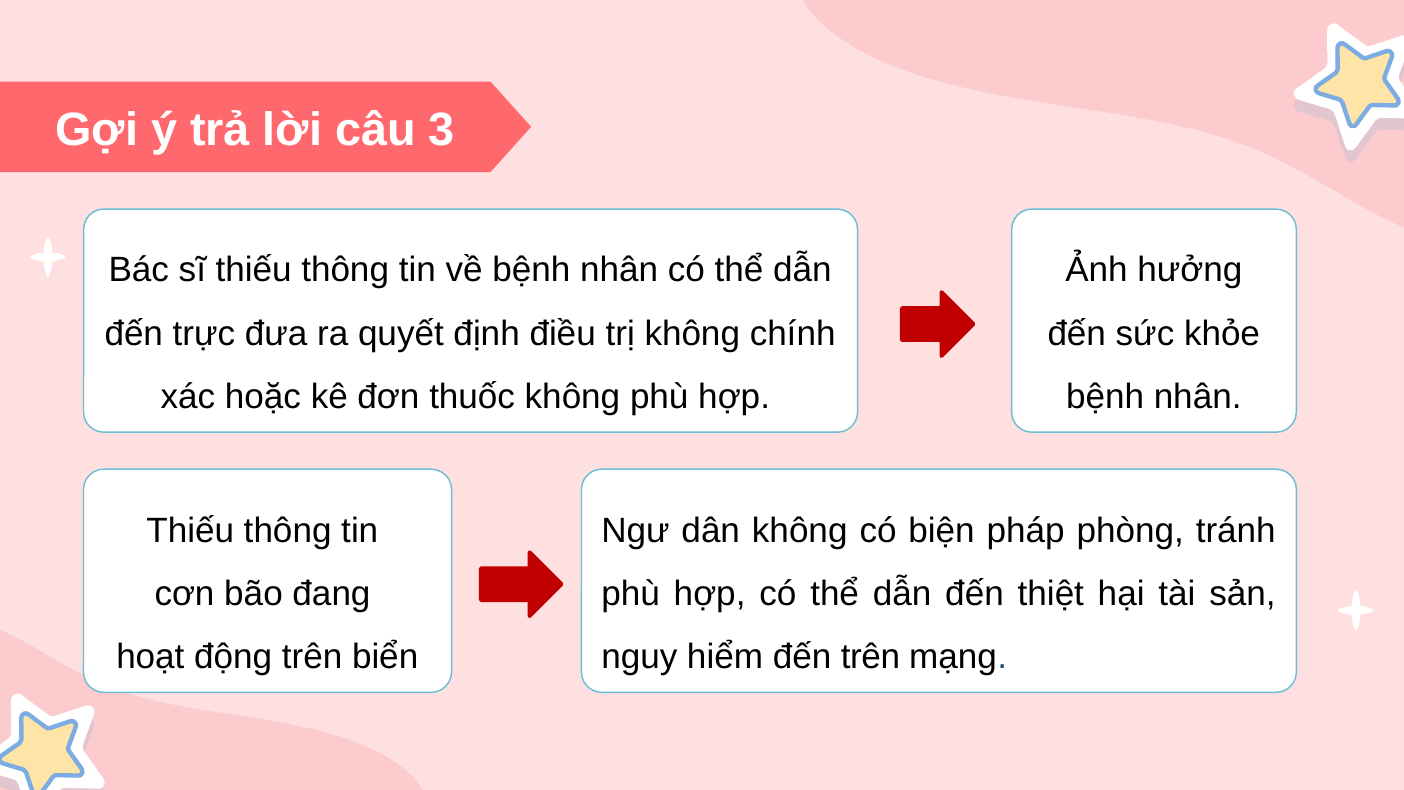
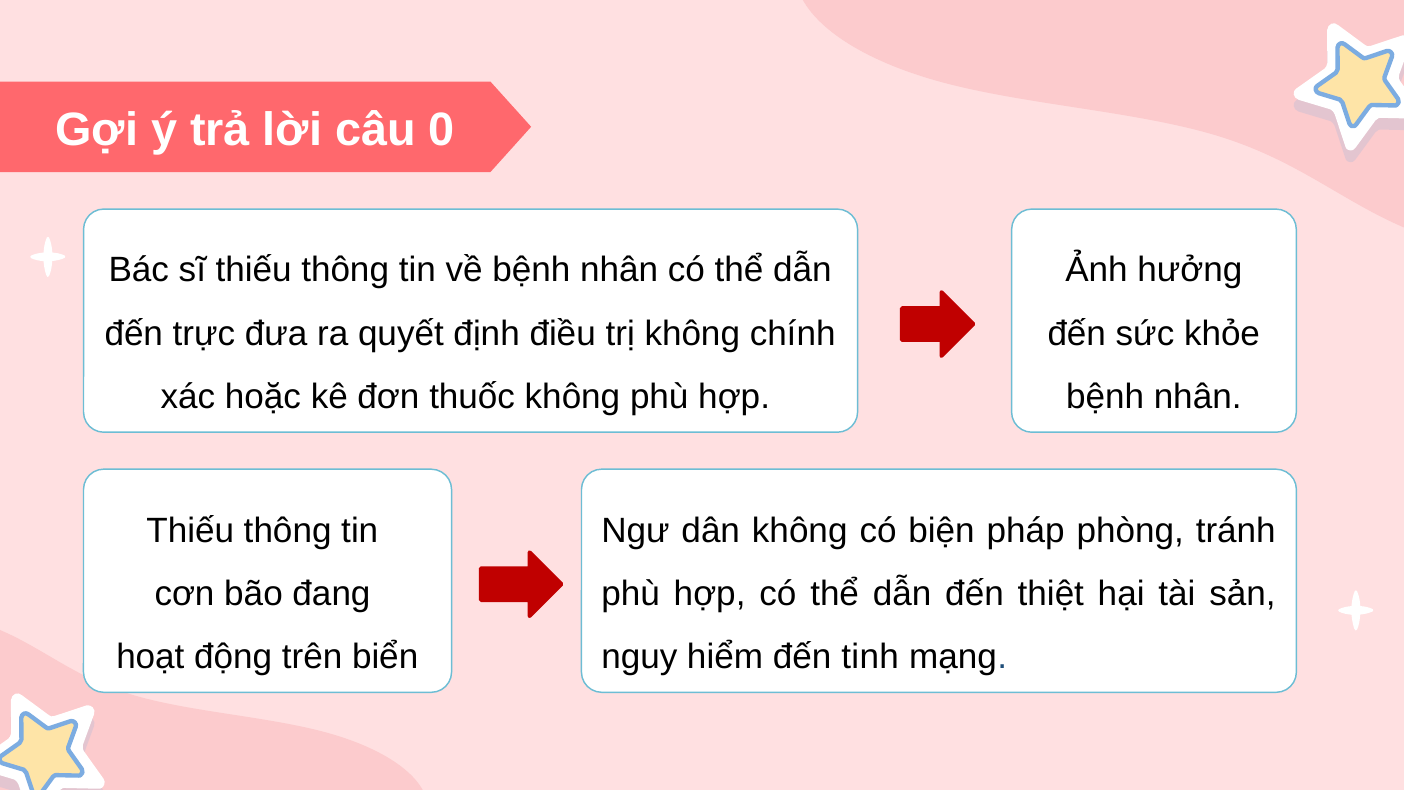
3: 3 -> 0 (442, 130)
đến trên: trên -> tinh (870, 657)
